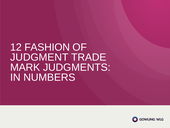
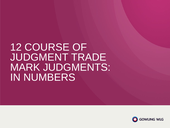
FASHION: FASHION -> COURSE (47, 47)
